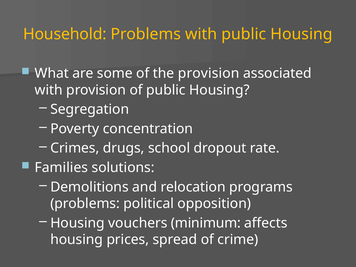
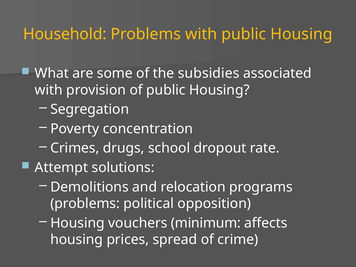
the provision: provision -> subsidies (209, 73)
Families: Families -> Attempt (61, 168)
